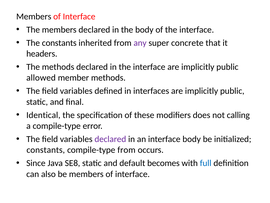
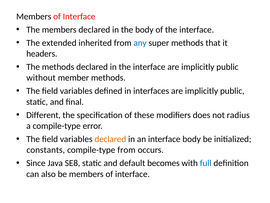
The constants: constants -> extended (59, 43)
any colour: purple -> blue (140, 43)
super concrete: concrete -> methods (187, 43)
allowed: allowed -> without (41, 78)
Identical: Identical -> Different (43, 115)
calling: calling -> radius (238, 115)
declared colour: purple -> orange (110, 139)
